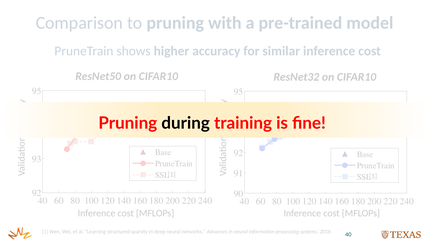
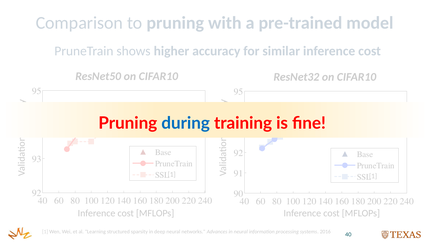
during colour: black -> blue (186, 123)
